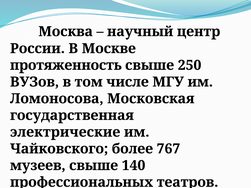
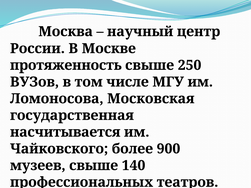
электрические: электрические -> насчитывается (65, 132)
767: 767 -> 900 (168, 149)
